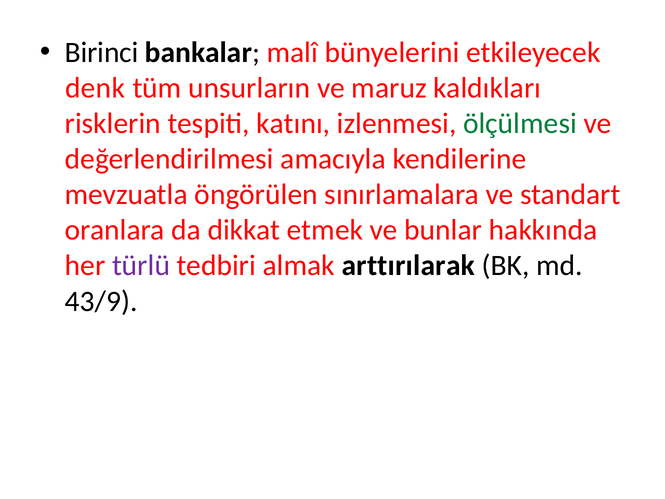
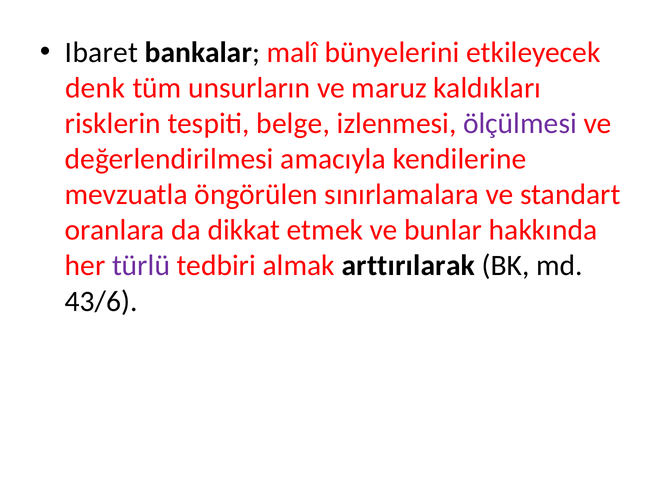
Birinci: Birinci -> Ibaret (101, 53)
katını: katını -> belge (293, 124)
ölçülmesi colour: green -> purple (520, 124)
43/9: 43/9 -> 43/6 (101, 301)
